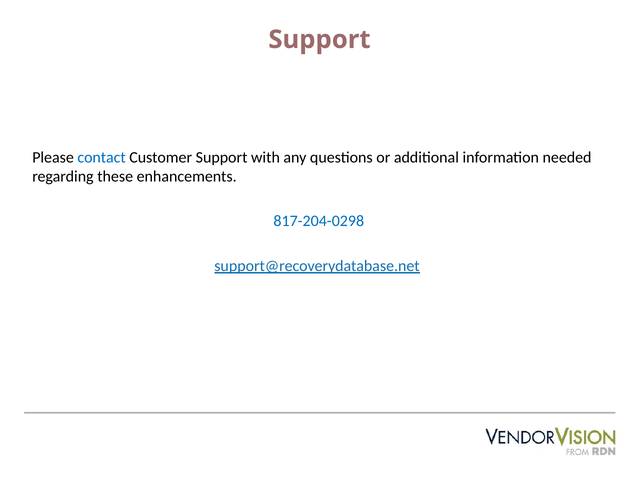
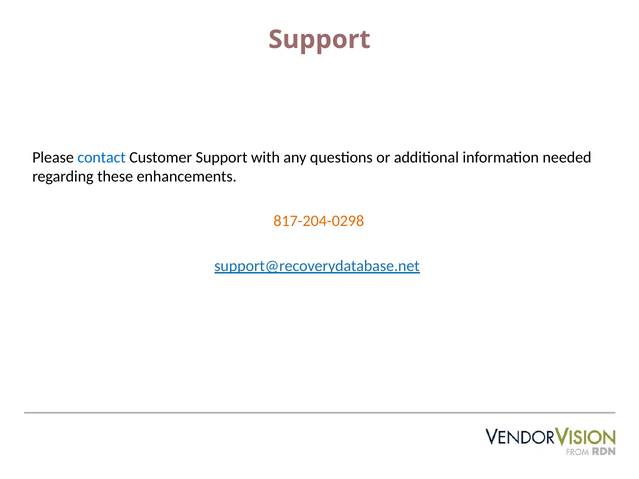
817-204-0298 colour: blue -> orange (319, 221)
